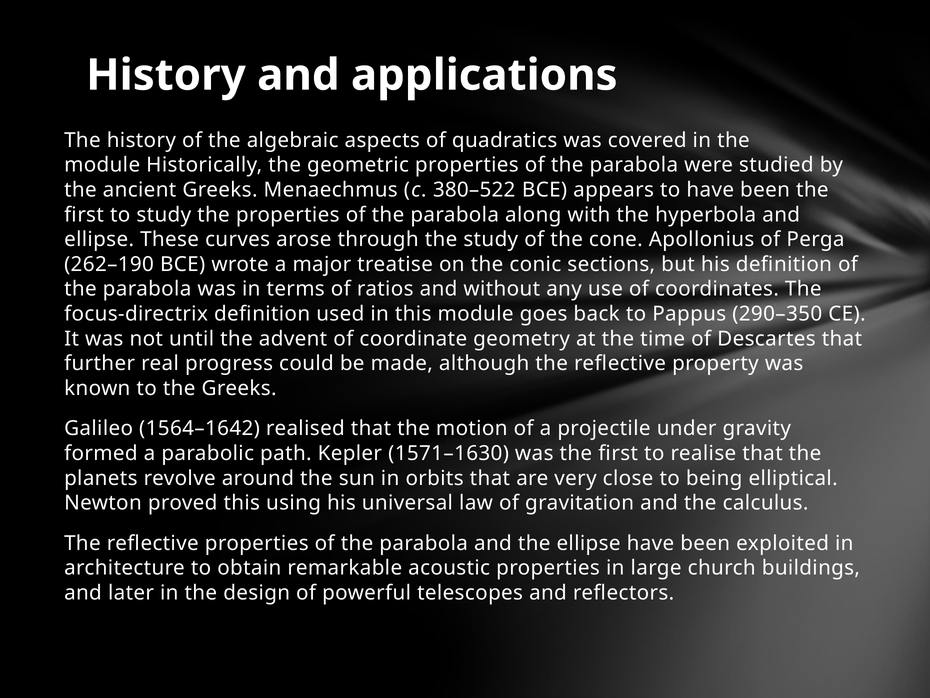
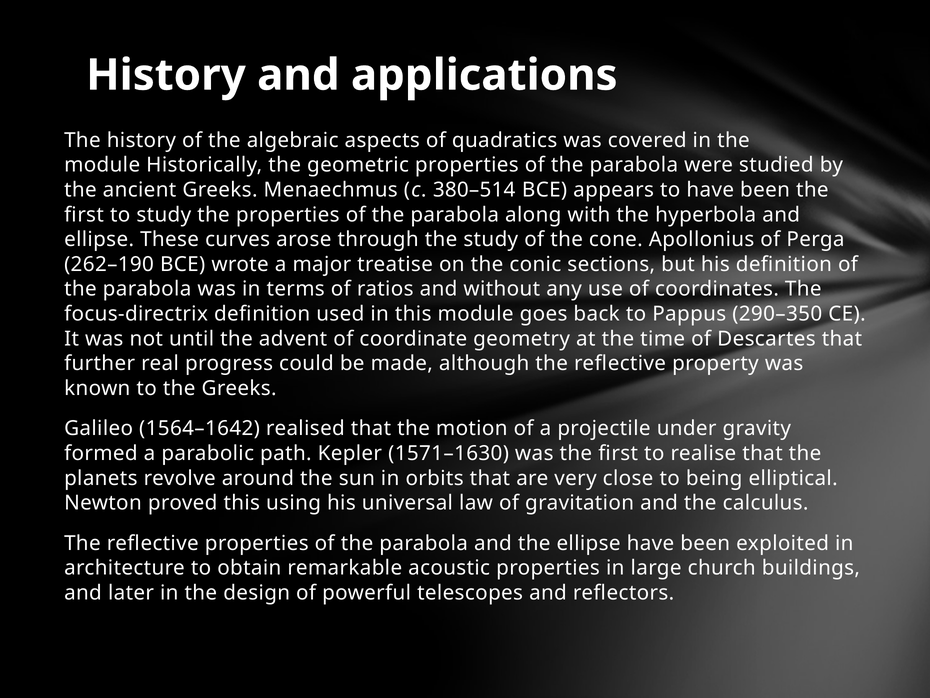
380–522: 380–522 -> 380–514 (474, 190)
